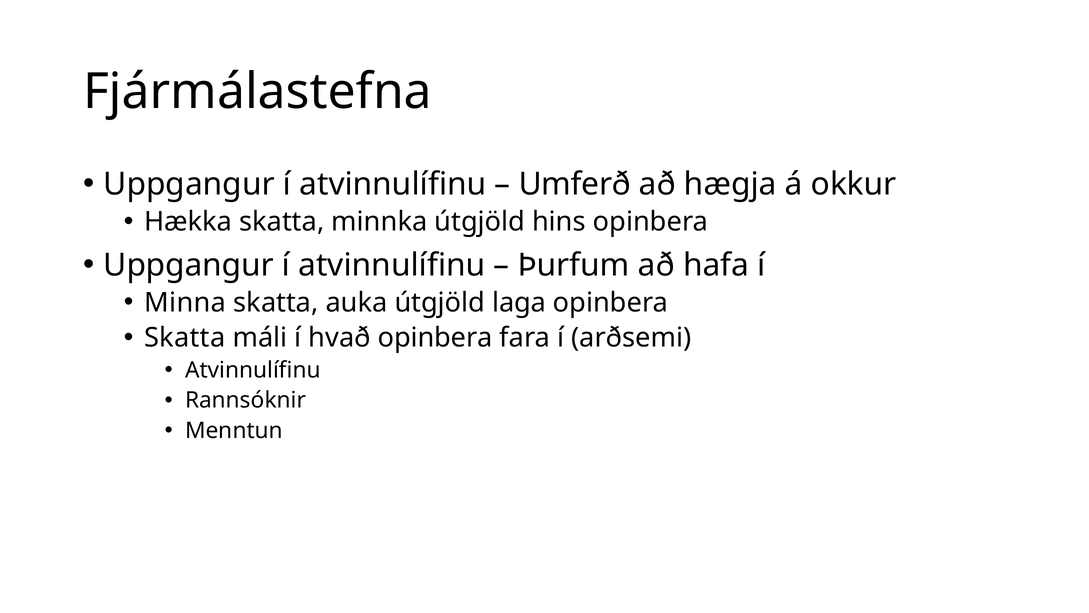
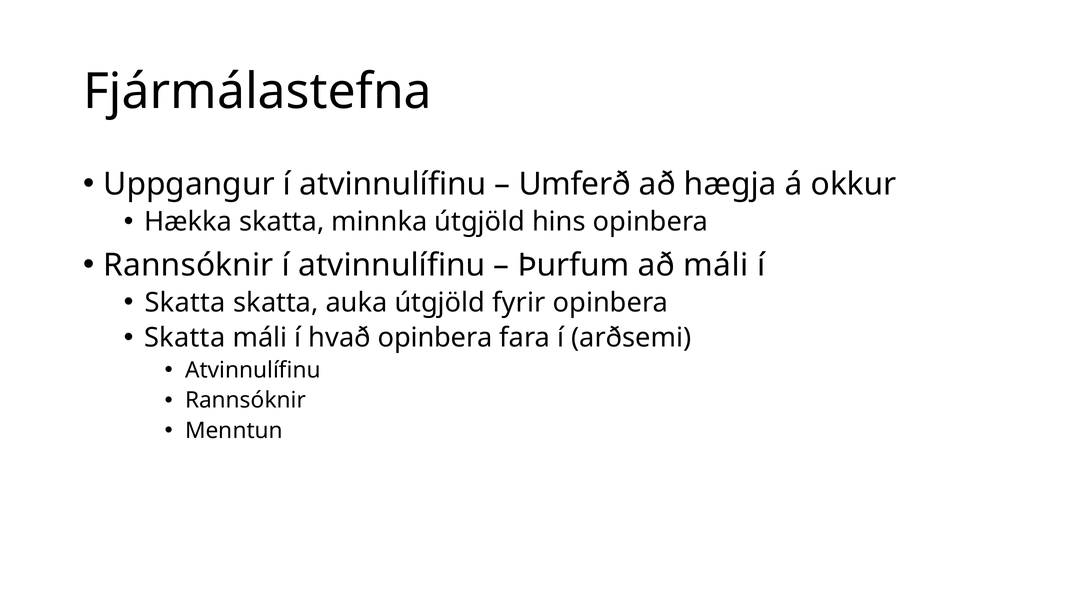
Uppgangur: Uppgangur -> Rannsóknir (189, 265)
að hafa: hafa -> máli (716, 265)
Minna: Minna -> Skatta (185, 302)
laga: laga -> fyrir (519, 302)
